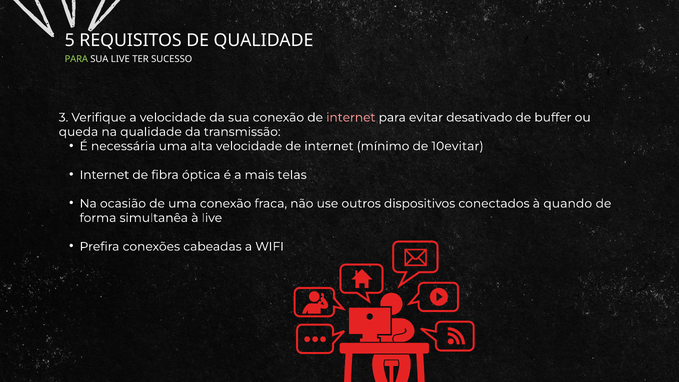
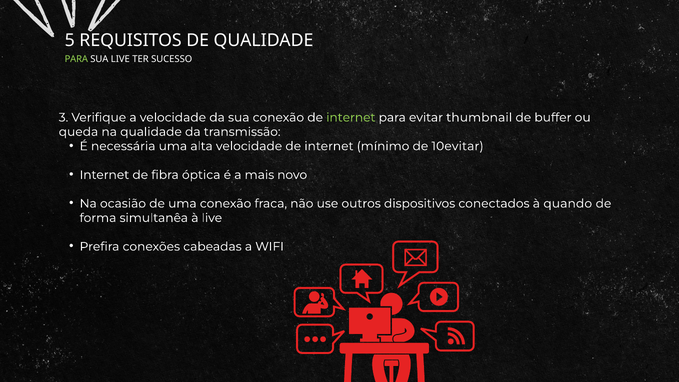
internet colour: pink -> light green (351, 117)
desativado: desativado -> thumbnail (479, 117)
telas: telas -> novo (292, 175)
